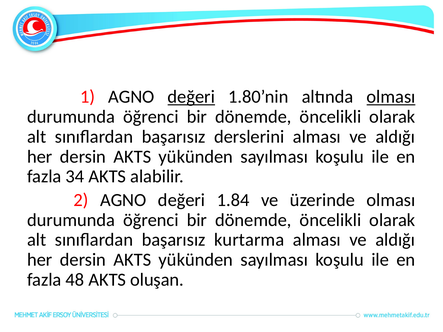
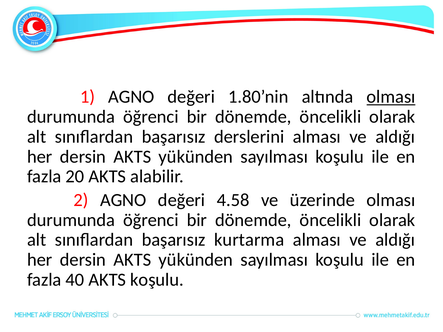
değeri underline: present -> none (191, 97)
34: 34 -> 20 (75, 177)
1.84: 1.84 -> 4.58 (233, 200)
48: 48 -> 40 (75, 280)
AKTS oluşan: oluşan -> koşulu (157, 280)
